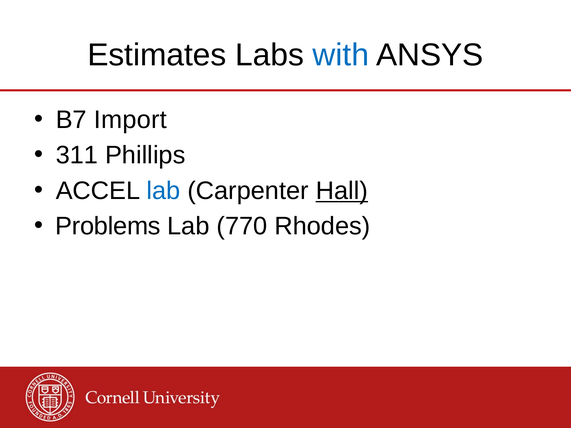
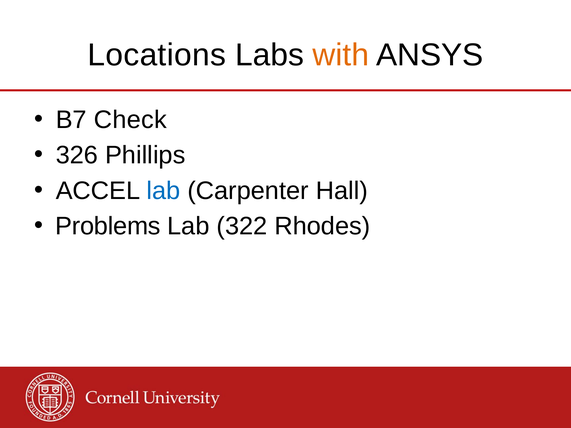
Estimates: Estimates -> Locations (157, 55)
with colour: blue -> orange (341, 55)
Import: Import -> Check (130, 120)
311: 311 -> 326 (77, 155)
Hall underline: present -> none (342, 191)
770: 770 -> 322 (242, 226)
